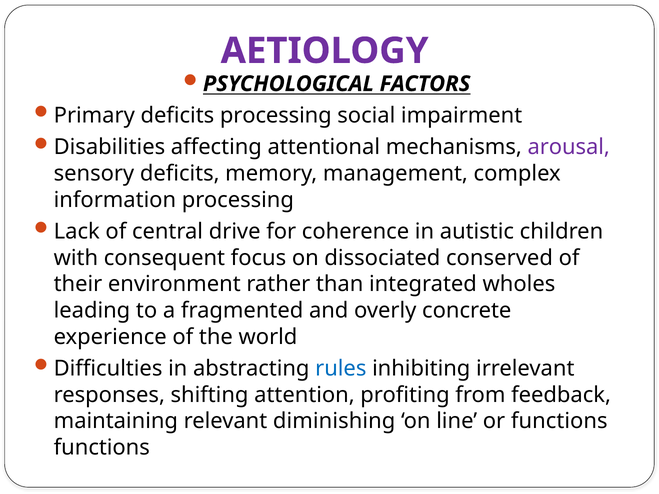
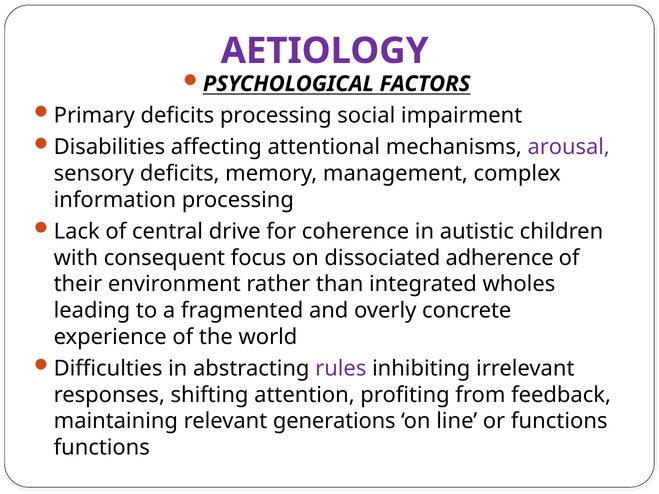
conserved: conserved -> adherence (500, 258)
rules colour: blue -> purple (341, 369)
diminishing: diminishing -> generations (334, 421)
